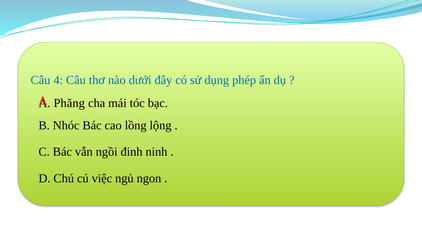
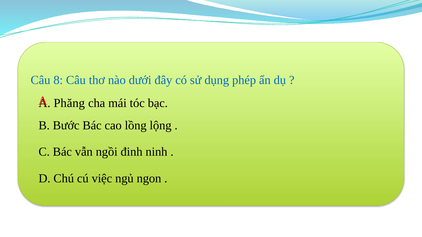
4: 4 -> 8 (58, 80)
Nhóc: Nhóc -> Bước (66, 126)
